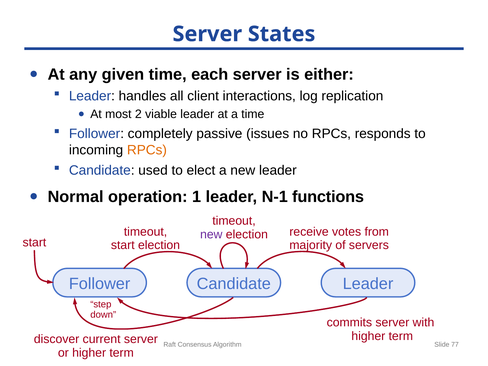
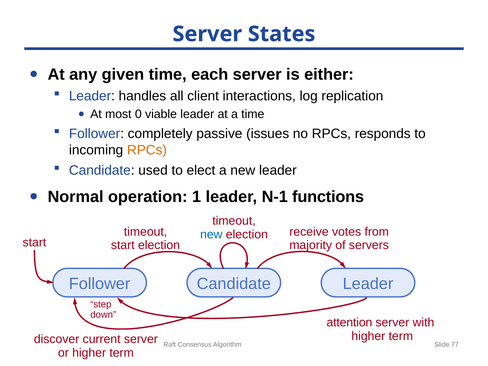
2: 2 -> 0 (138, 114)
new colour: purple -> blue (211, 235)
commits: commits -> attention (349, 323)
